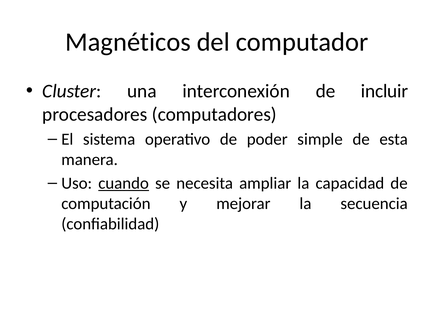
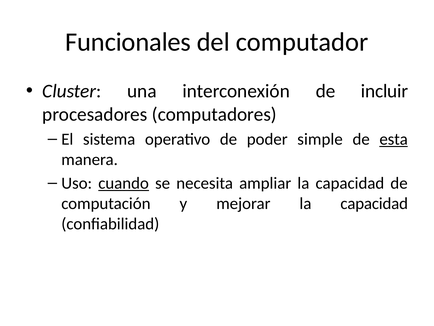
Magnéticos: Magnéticos -> Funcionales (128, 42)
esta underline: none -> present (394, 139)
mejorar la secuencia: secuencia -> capacidad (374, 203)
